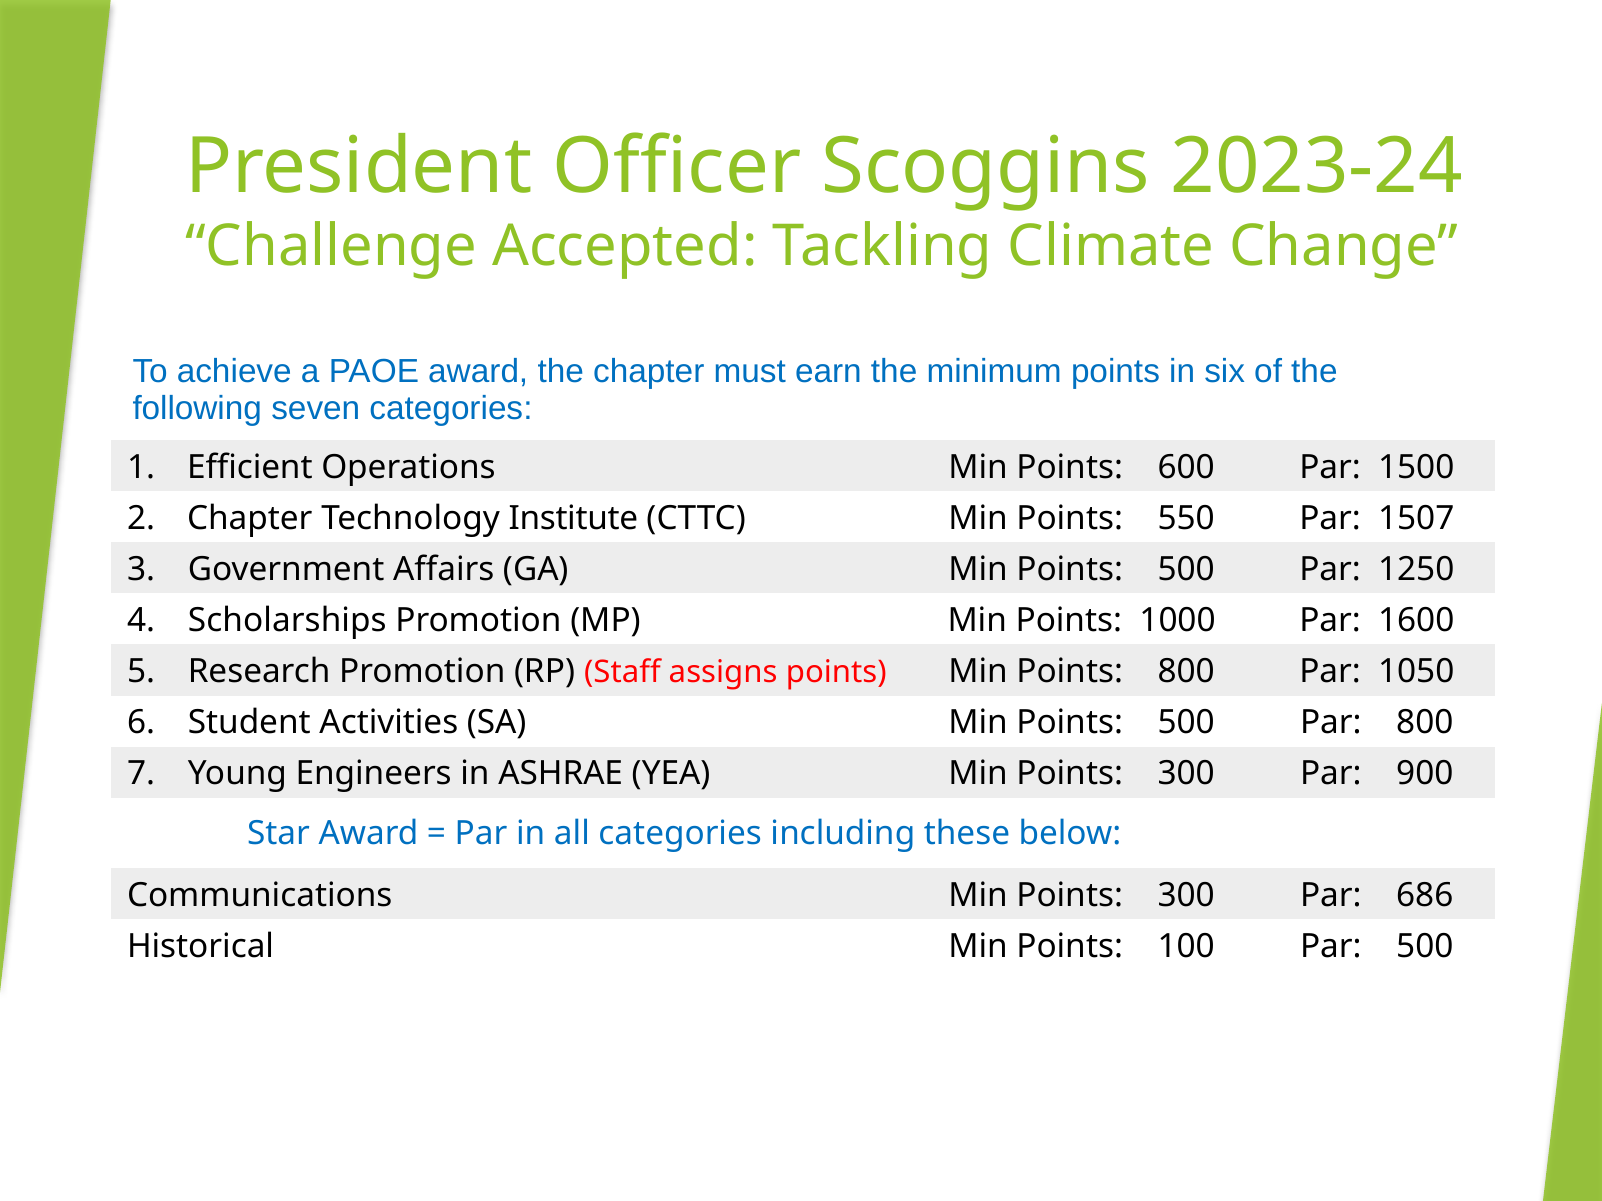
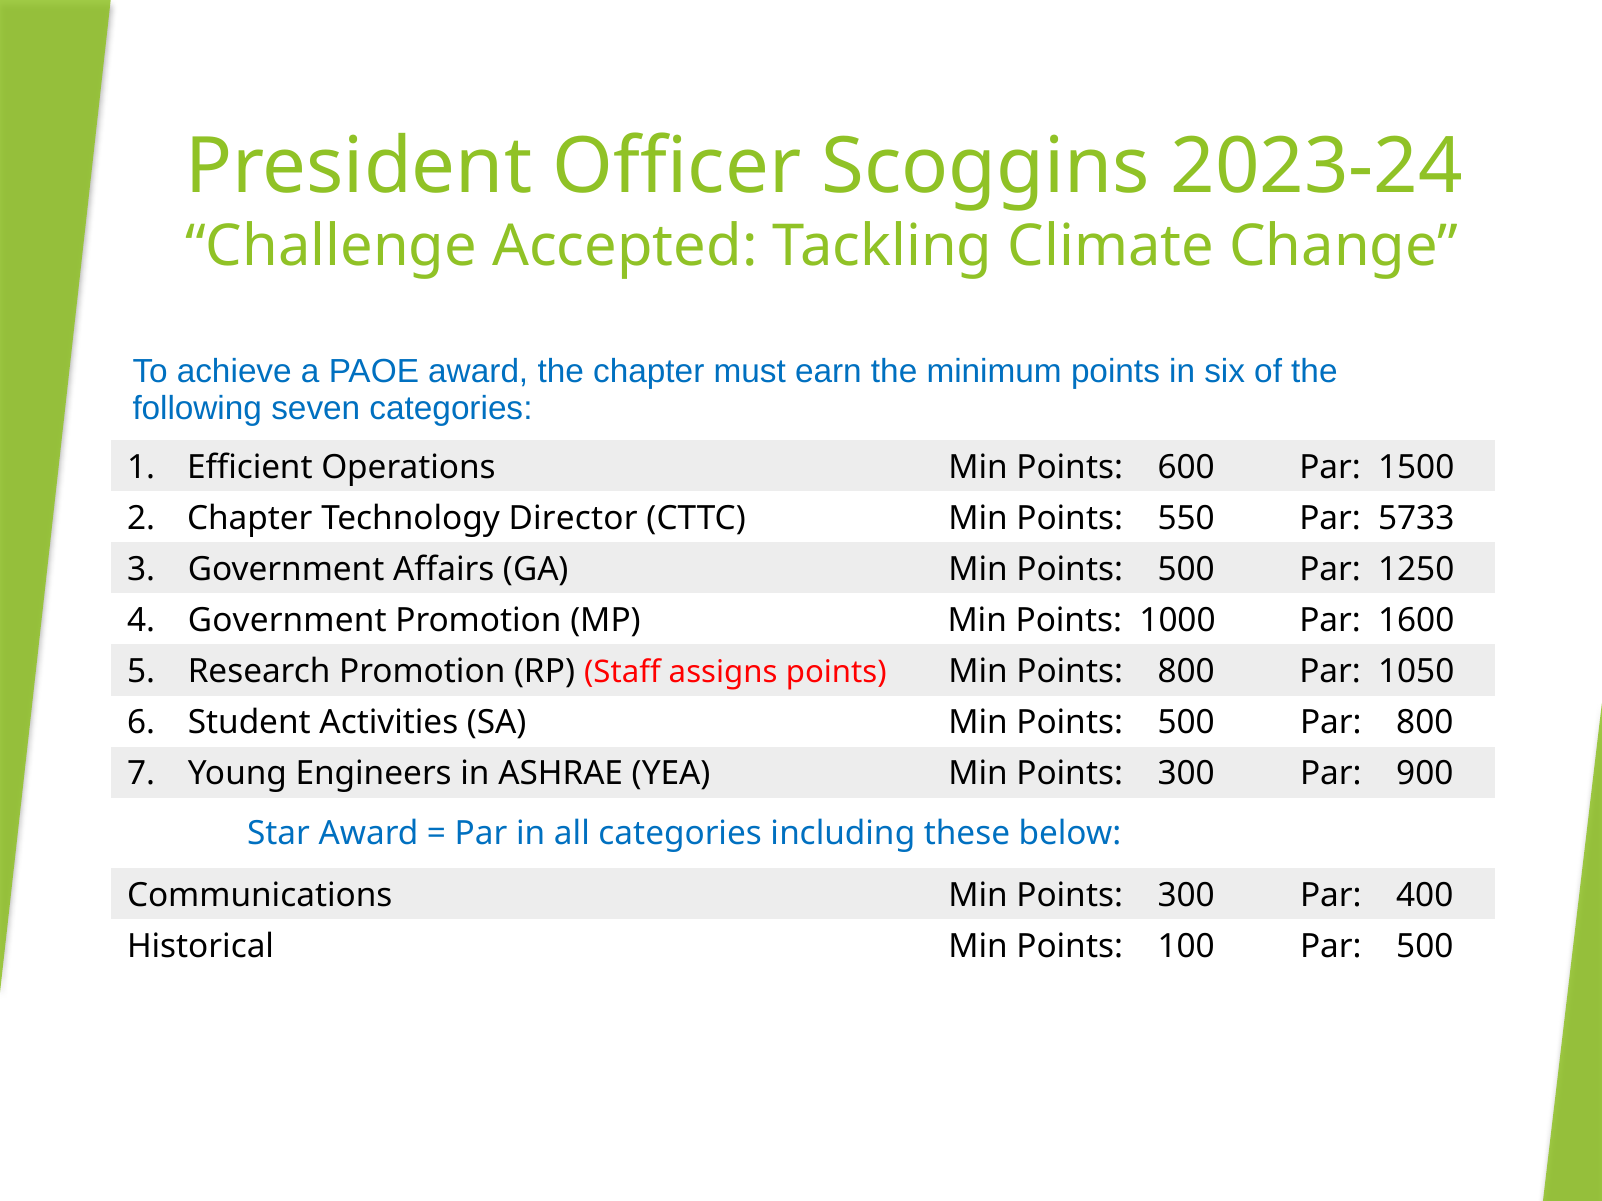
Institute: Institute -> Director (573, 519)
1507: 1507 -> 5733 (1416, 519)
Scholarships: Scholarships -> Government (287, 621)
686: 686 -> 400 (1425, 896)
